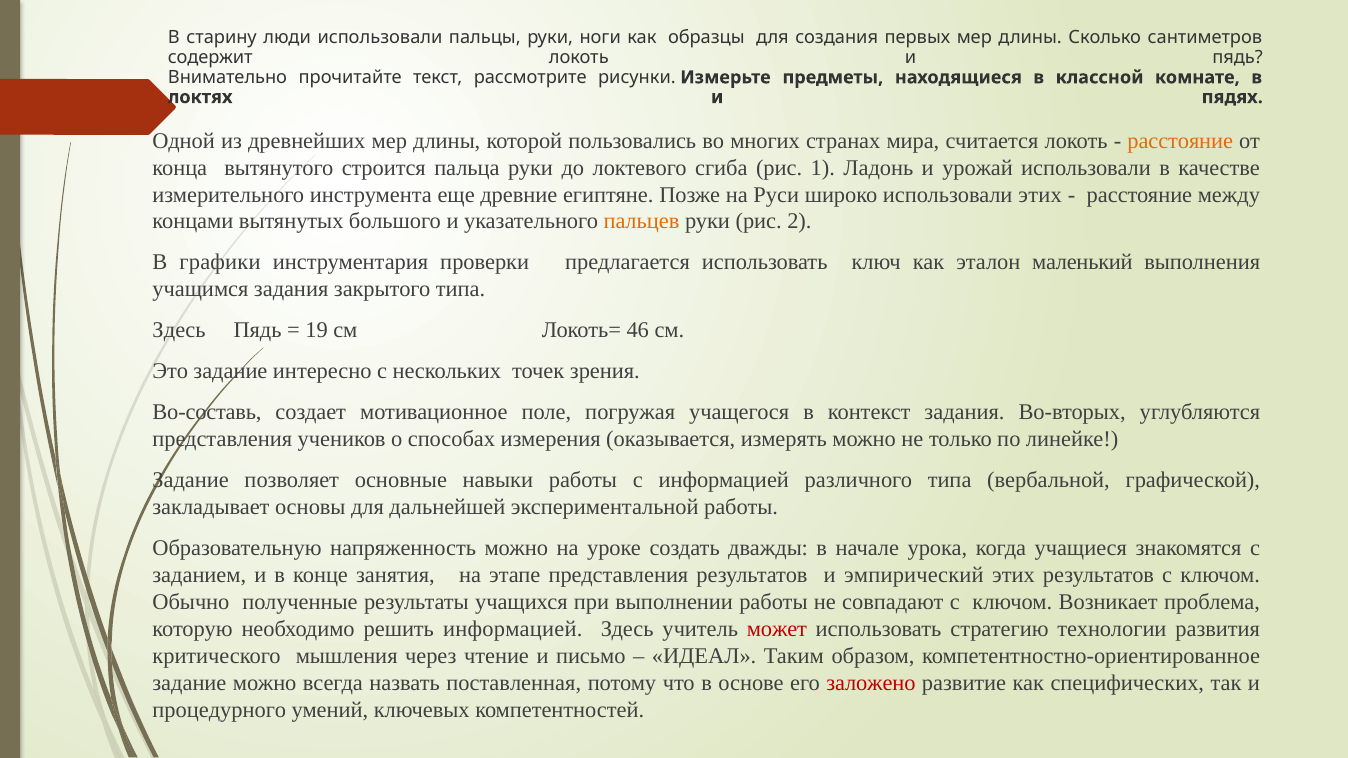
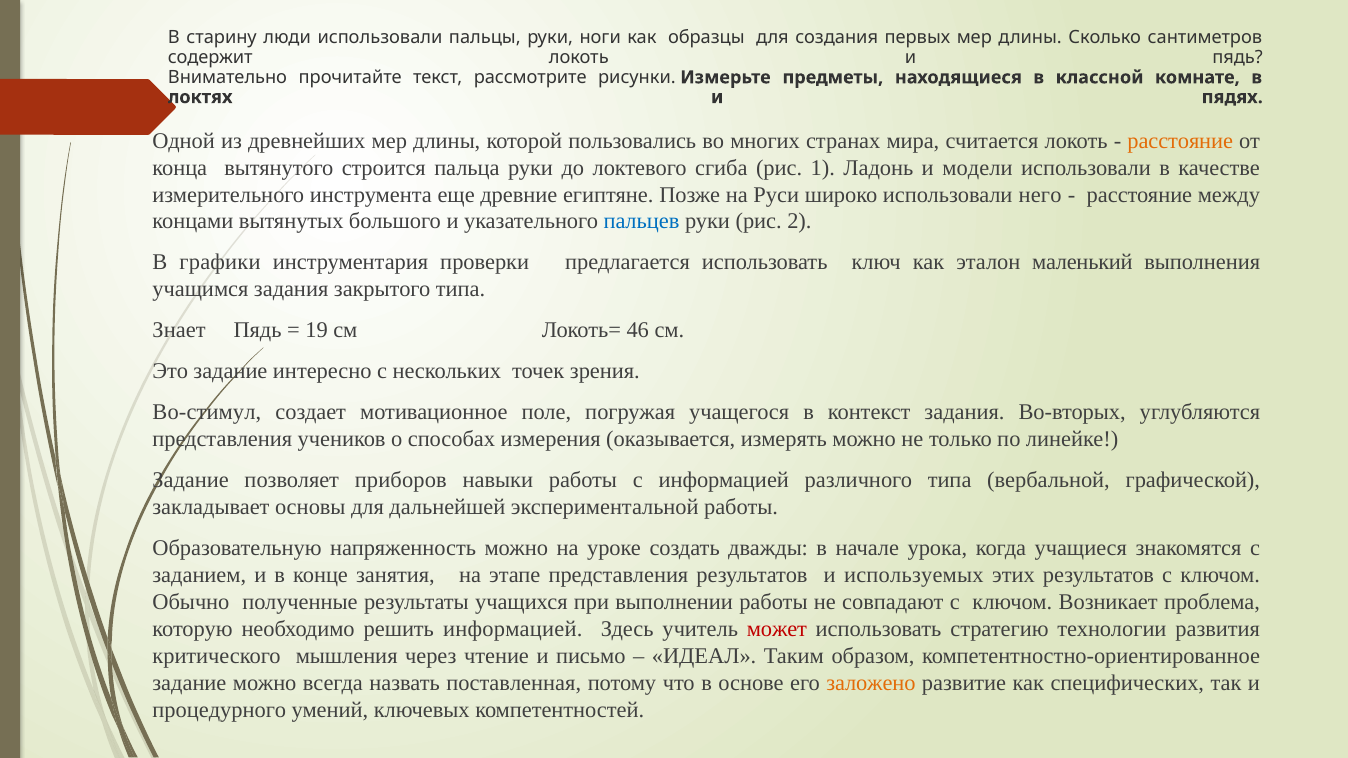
урожай: урожай -> модели (977, 168)
использовали этих: этих -> него (1040, 195)
пальцев colour: orange -> blue (642, 222)
Здесь: Здесь -> Знает (179, 331)
Во-составь: Во-составь -> Во-стимул (207, 413)
основные: основные -> приборов (401, 480)
эмпирический: эмпирический -> используемых (914, 575)
заложено colour: red -> orange (871, 683)
